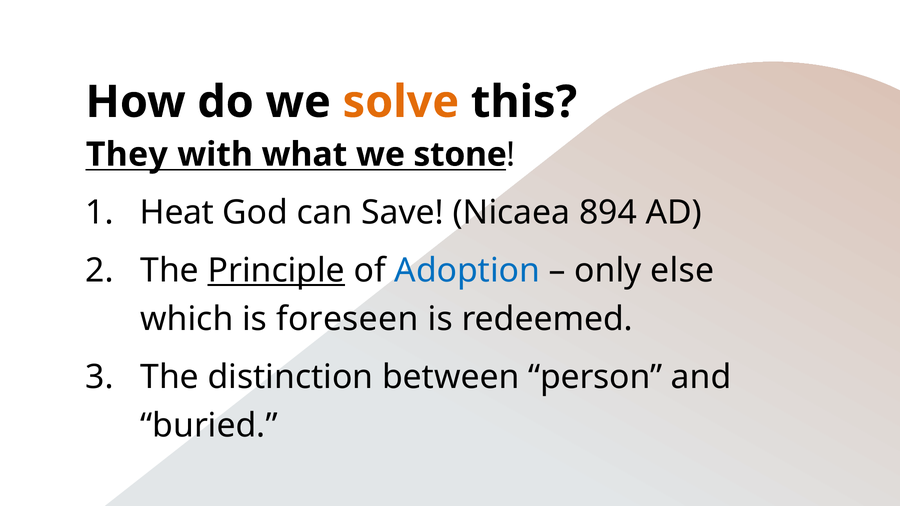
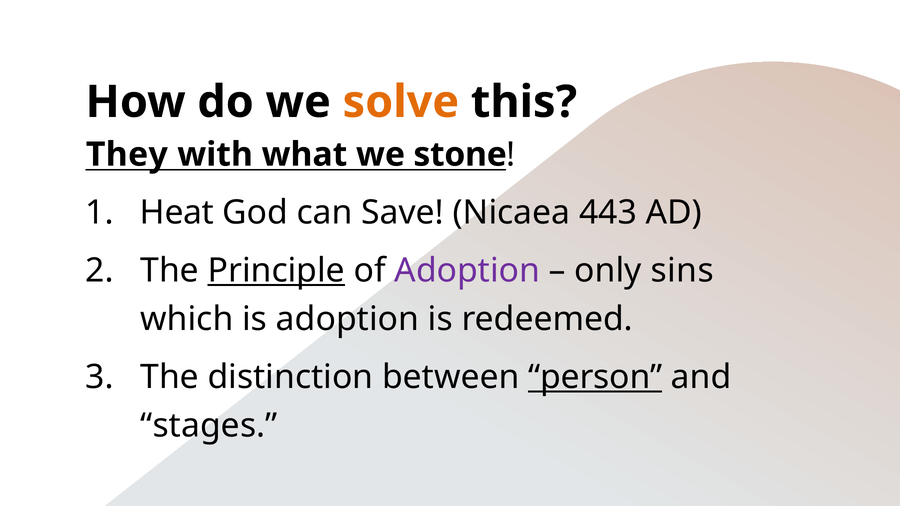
894: 894 -> 443 (608, 213)
Adoption colour: blue -> purple (467, 271)
else: else -> sins (682, 271)
is foreseen: foreseen -> adoption (347, 319)
person underline: none -> present (595, 377)
buried: buried -> stages (209, 426)
